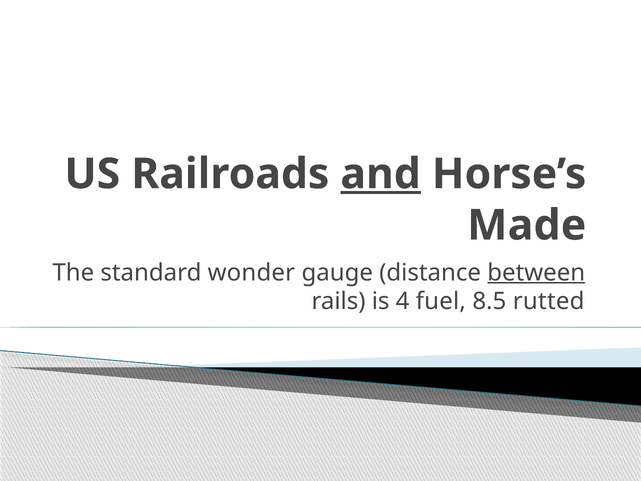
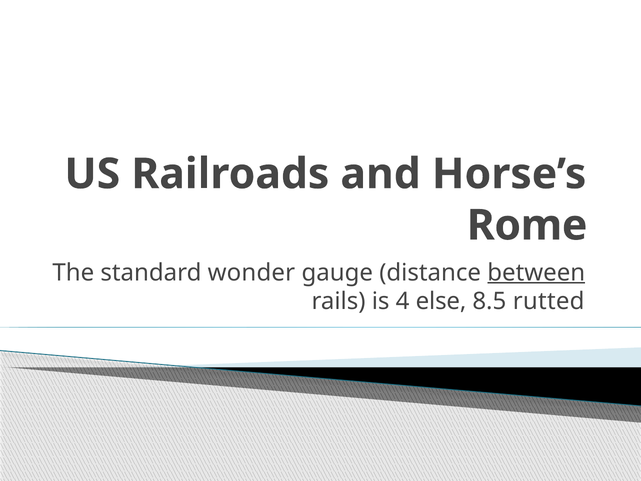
and underline: present -> none (381, 174)
Made: Made -> Rome (527, 225)
fuel: fuel -> else (441, 301)
